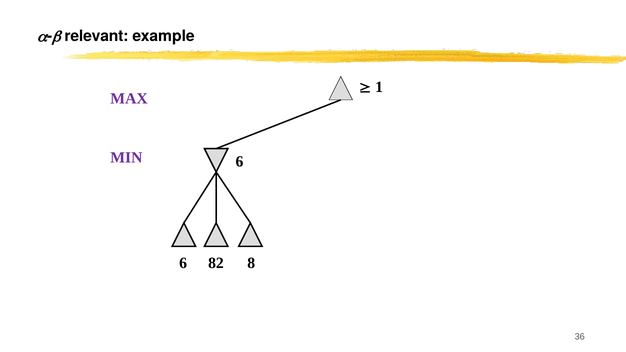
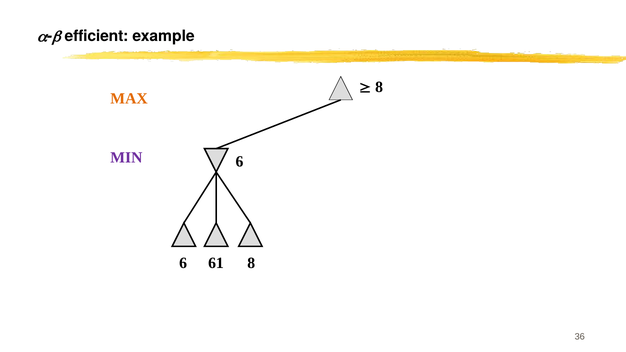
relevant: relevant -> efficient (96, 36)
1: 1 -> 8 (379, 87)
MAX colour: purple -> orange (129, 99)
82: 82 -> 61 (216, 263)
